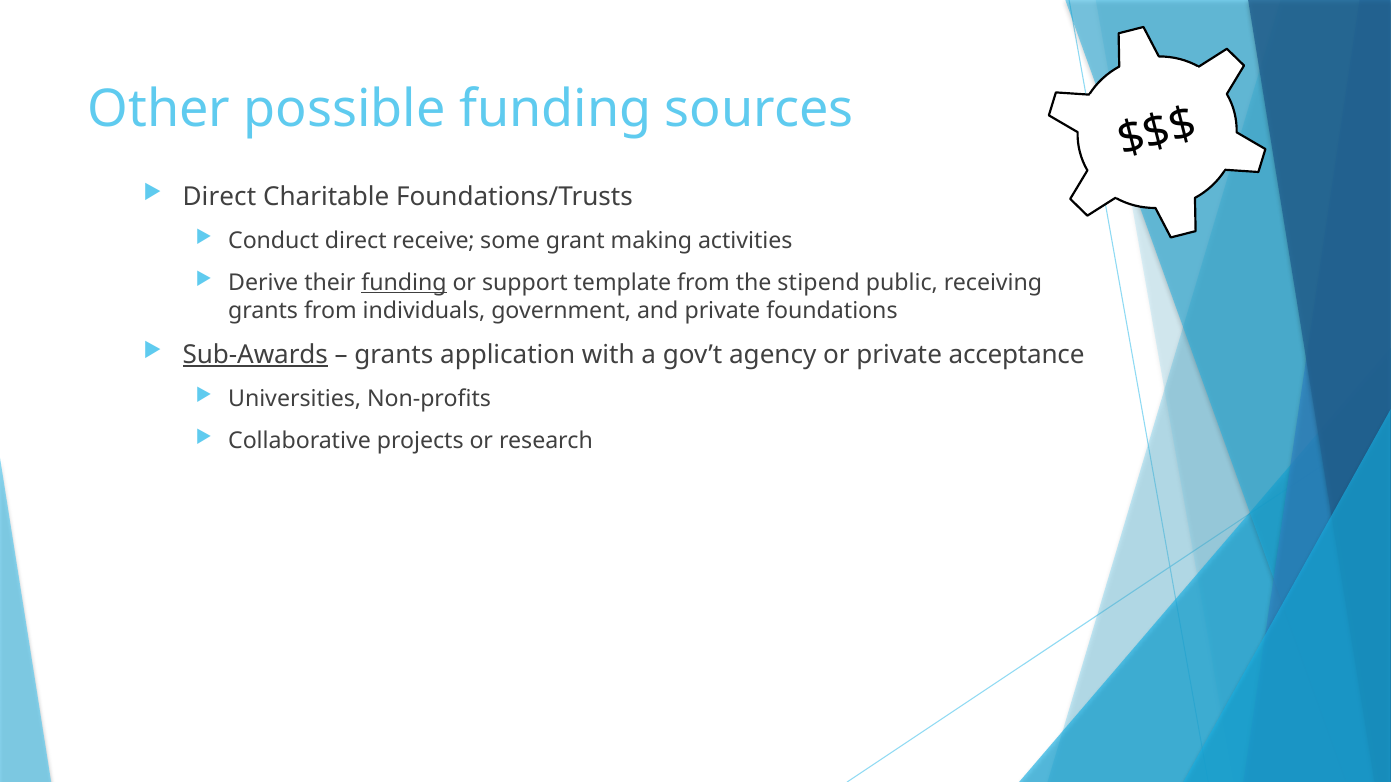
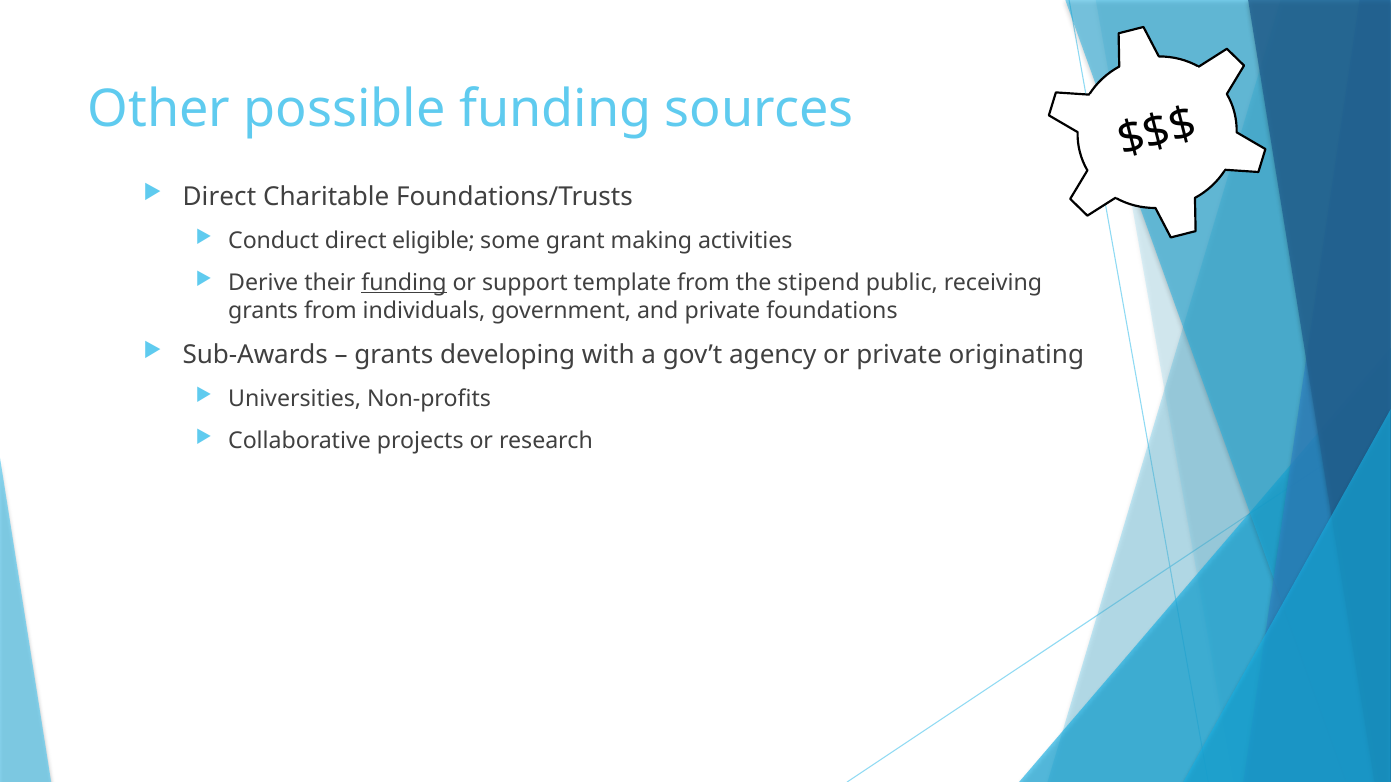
receive: receive -> eligible (434, 241)
Sub-Awards underline: present -> none (255, 355)
application: application -> developing (508, 355)
acceptance: acceptance -> originating (1016, 355)
